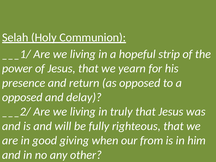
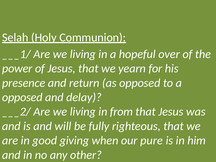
strip: strip -> over (169, 54)
truly: truly -> from (121, 112)
from: from -> pure (152, 140)
